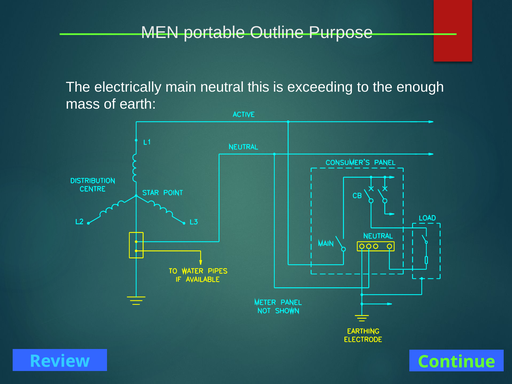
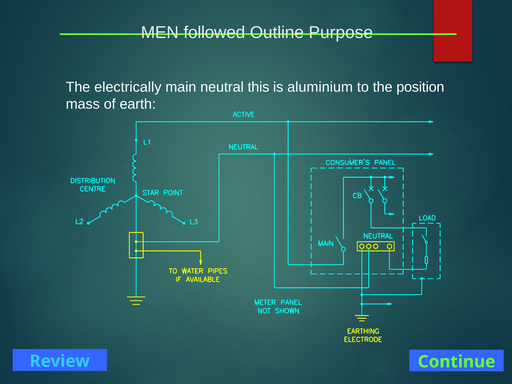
portable: portable -> followed (214, 33)
exceeding: exceeding -> aluminium (320, 87)
enough: enough -> position (420, 87)
